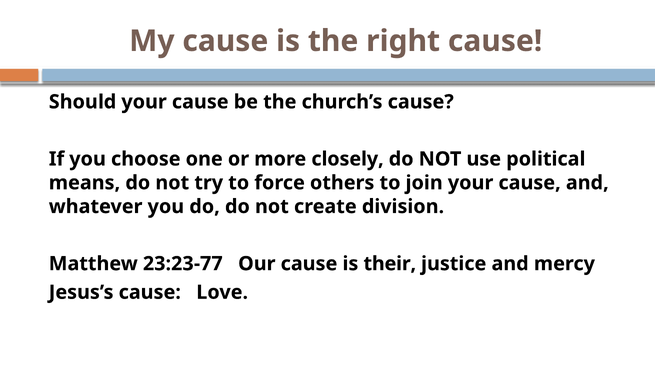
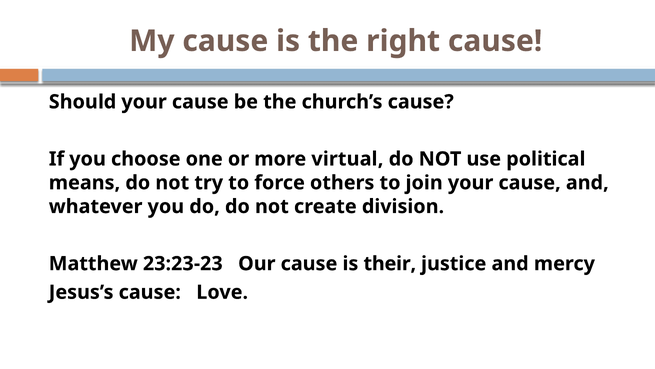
closely: closely -> virtual (347, 159)
23:23-77: 23:23-77 -> 23:23-23 (183, 263)
